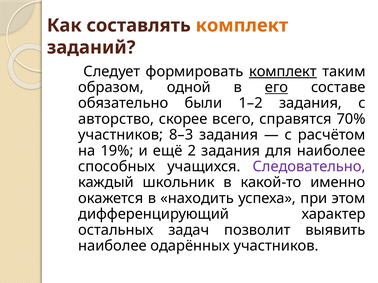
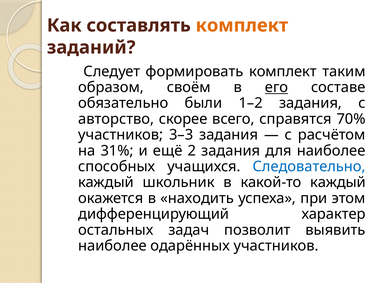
комплект underline: present -> none (283, 72)
одной: одной -> своём (189, 87)
8–3: 8–3 -> 3–3 (181, 135)
19%: 19% -> 31% (117, 151)
Следовательно colour: purple -> blue (309, 167)
какой-то именно: именно -> каждый (338, 183)
